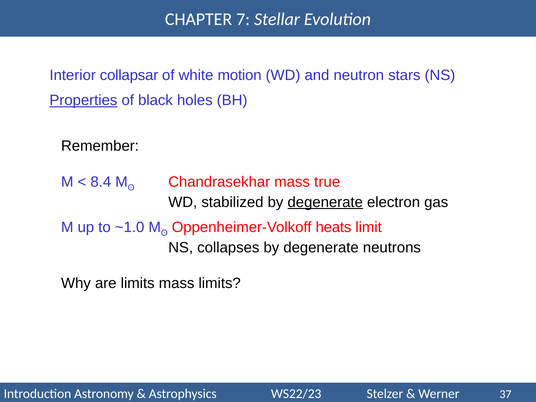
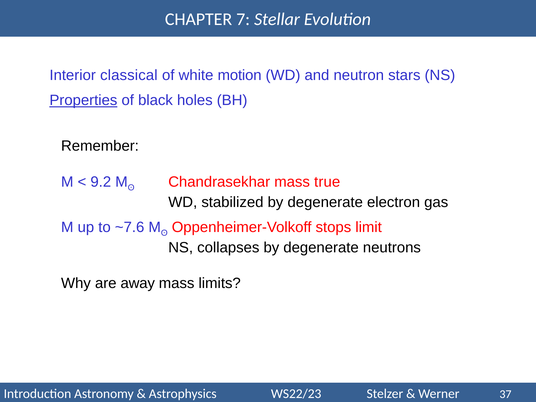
collapsar: collapsar -> classical (129, 75)
8.4: 8.4 -> 9.2 (101, 182)
degenerate underline: present -> none (325, 202)
~1.0: ~1.0 -> ~7.6 (130, 227)
heats: heats -> stops (333, 227)
are limits: limits -> away (138, 283)
